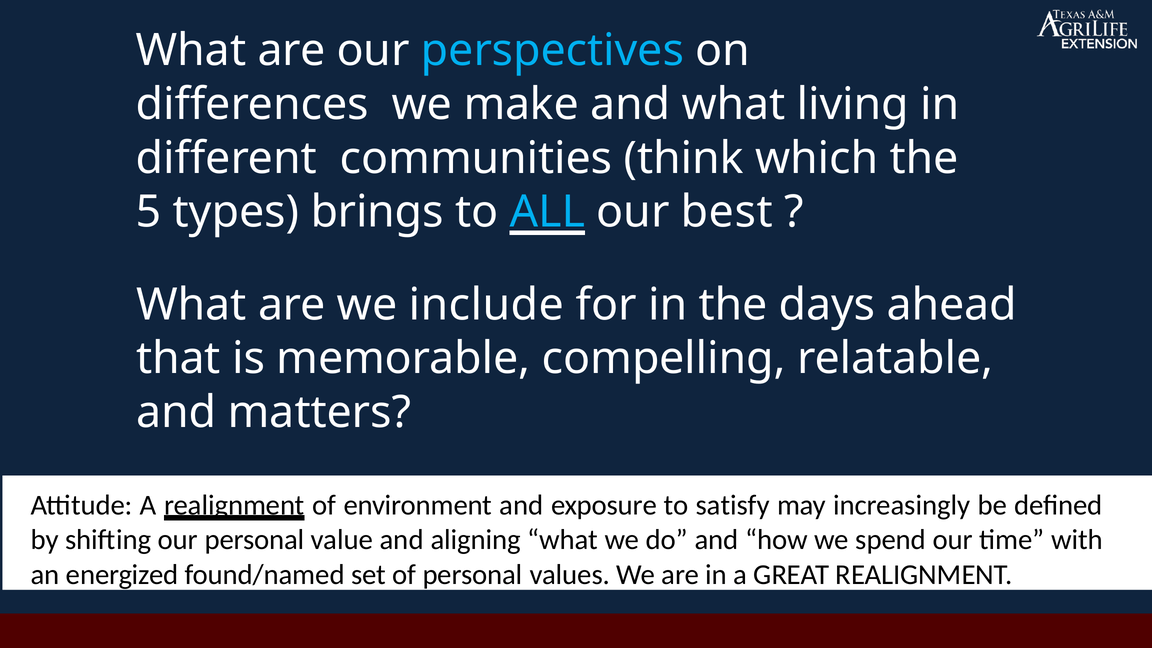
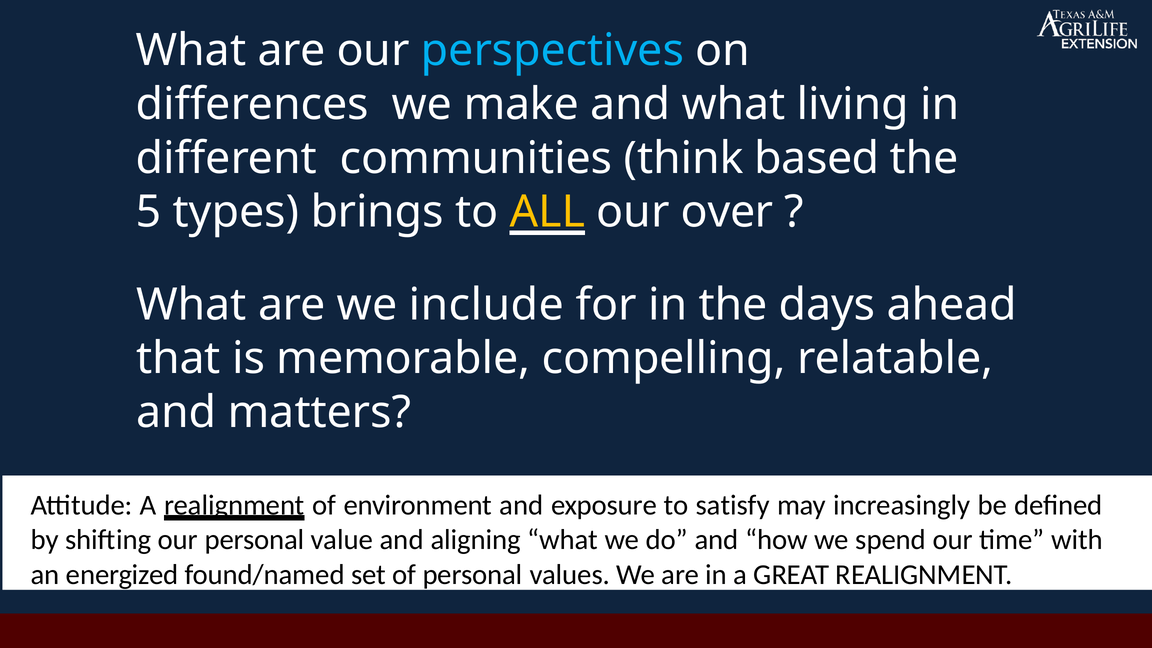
which: which -> based (817, 158)
ALL colour: light blue -> yellow (547, 212)
best: best -> over (727, 212)
